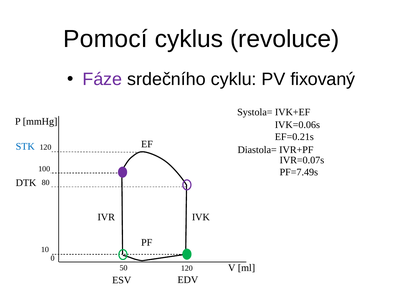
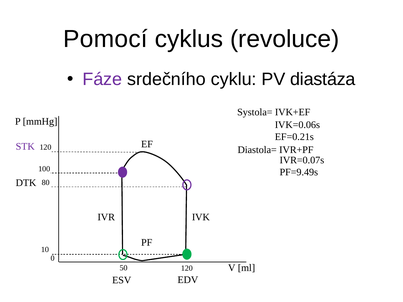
fixovaný: fixovaný -> diastáza (323, 79)
STK colour: blue -> purple (25, 147)
PF=7.49s: PF=7.49s -> PF=9.49s (299, 172)
